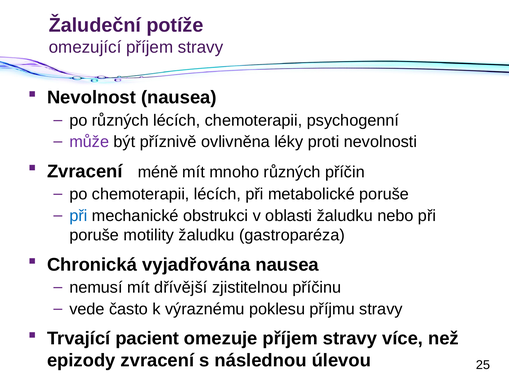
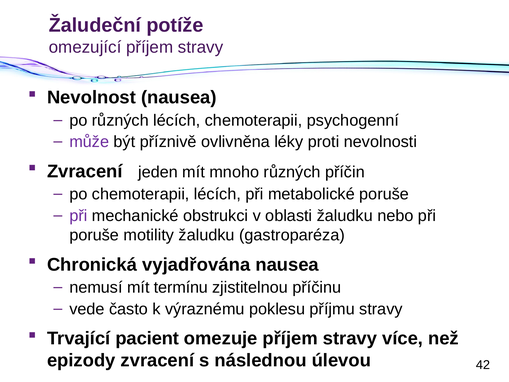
méně: méně -> jeden (158, 172)
při colour: blue -> purple (78, 216)
dřívější: dřívější -> termínu (181, 287)
25: 25 -> 42 (483, 365)
